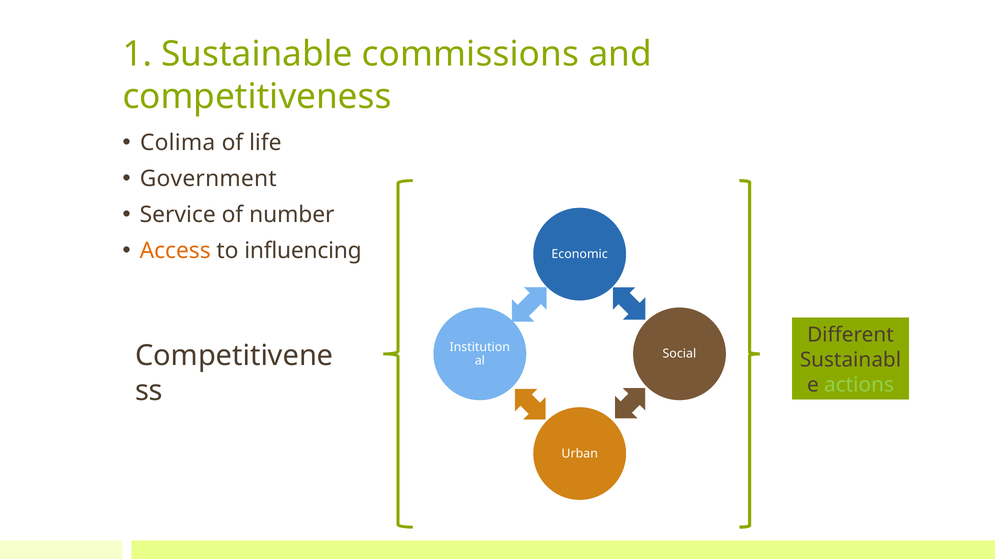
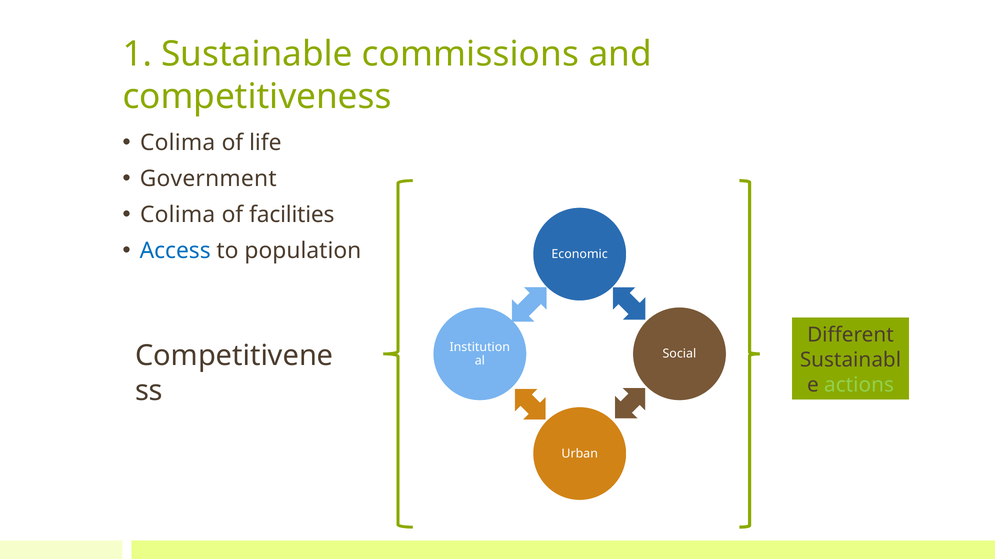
Service: Service -> Colima (178, 215)
number: number -> facilities (292, 215)
Access colour: orange -> blue (175, 251)
influencing: influencing -> population (303, 251)
